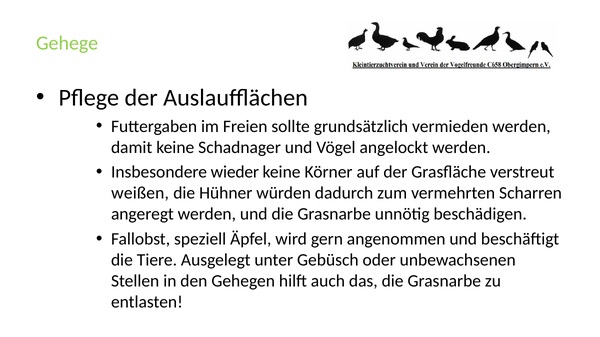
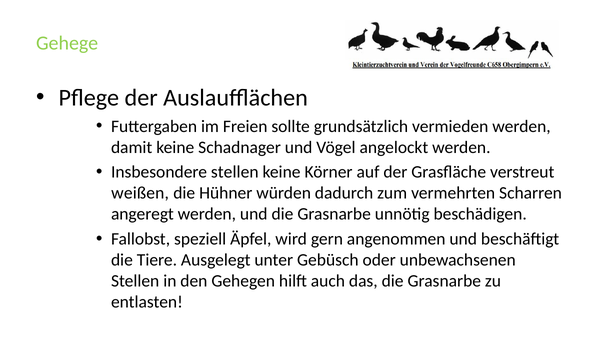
Insbesondere wieder: wieder -> stellen (235, 172)
